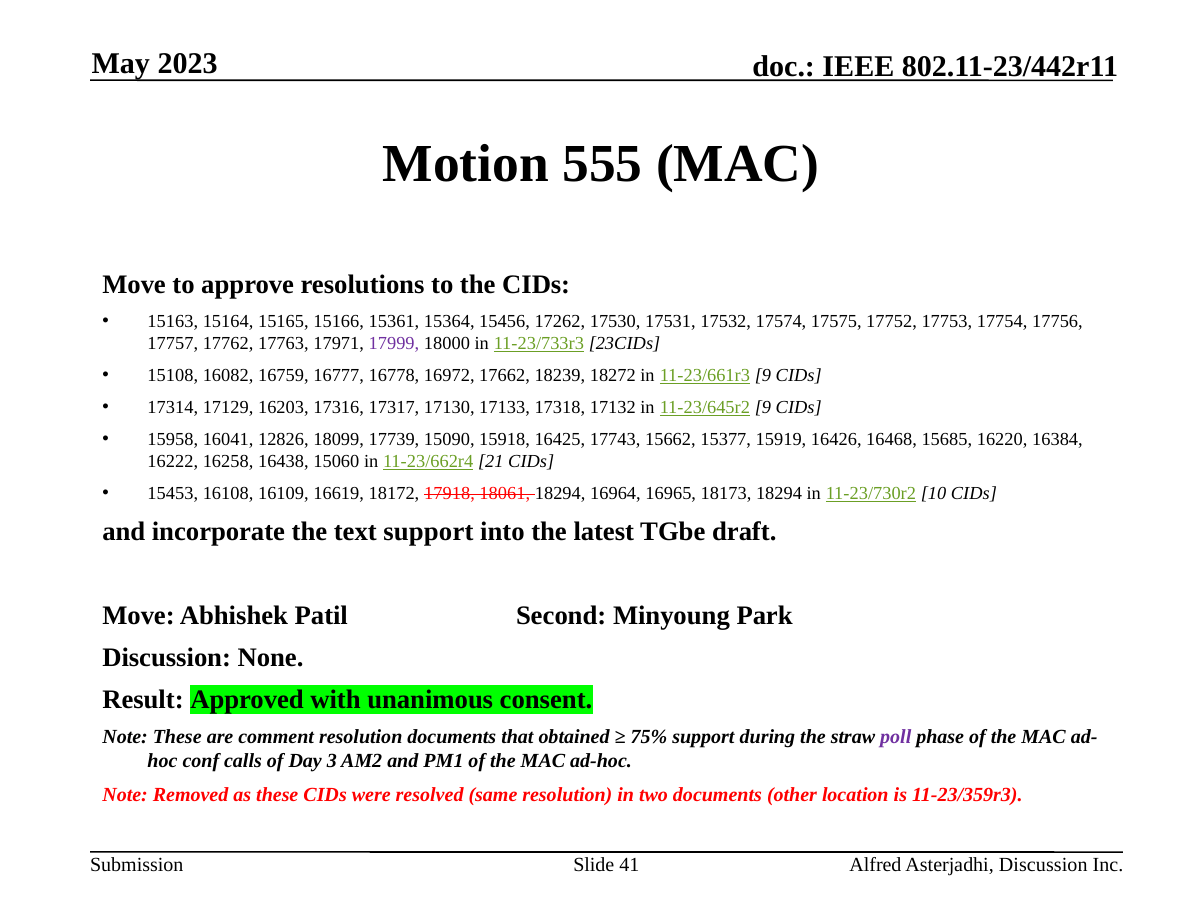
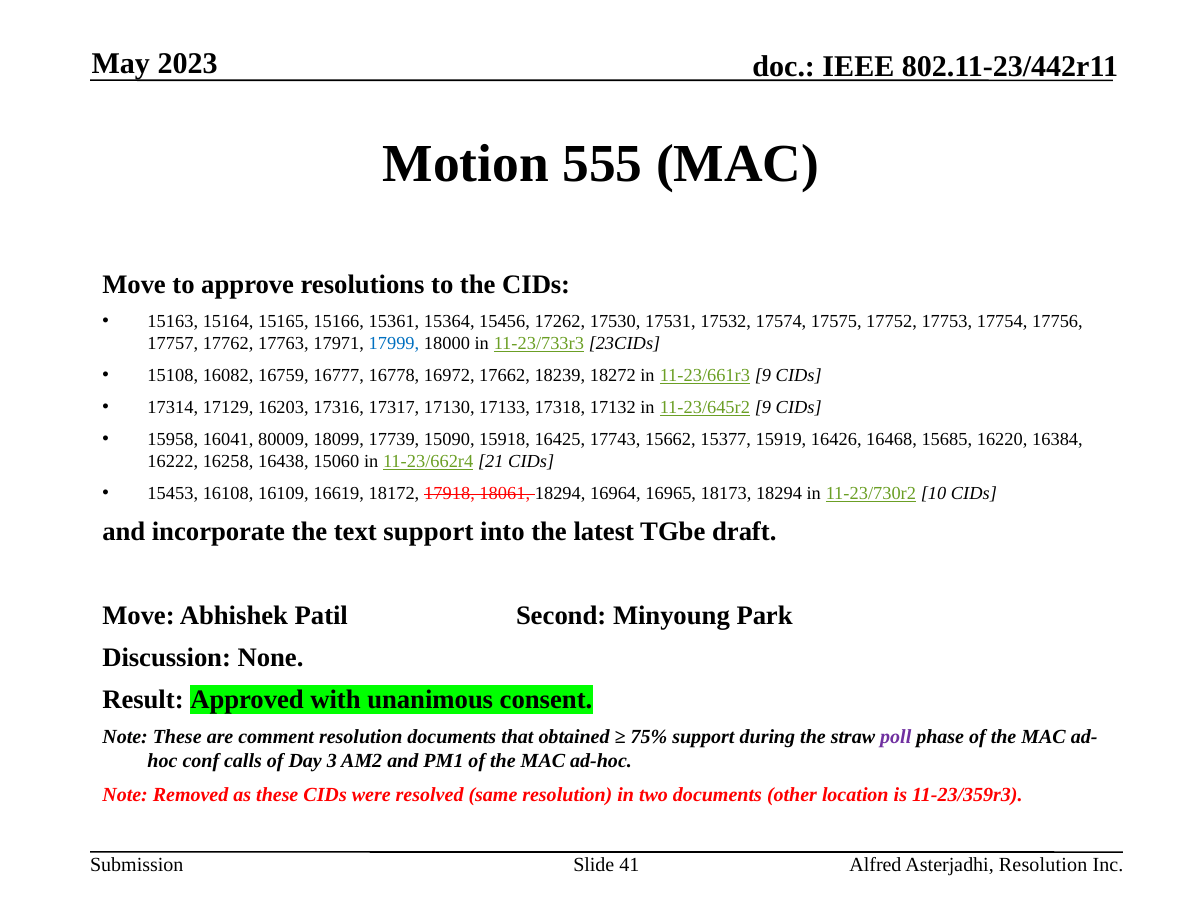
17999 colour: purple -> blue (394, 343)
12826: 12826 -> 80009 (283, 440)
Asterjadhi Discussion: Discussion -> Resolution (1043, 865)
